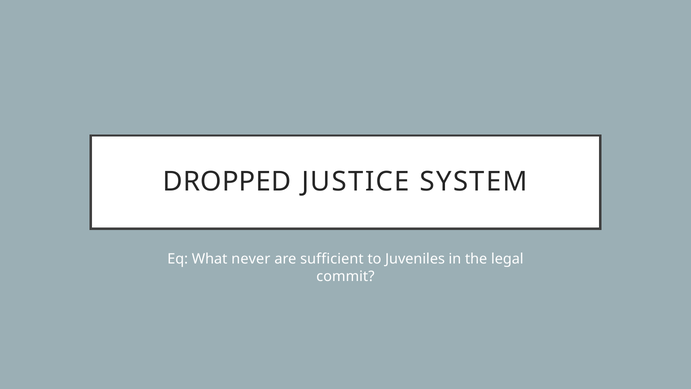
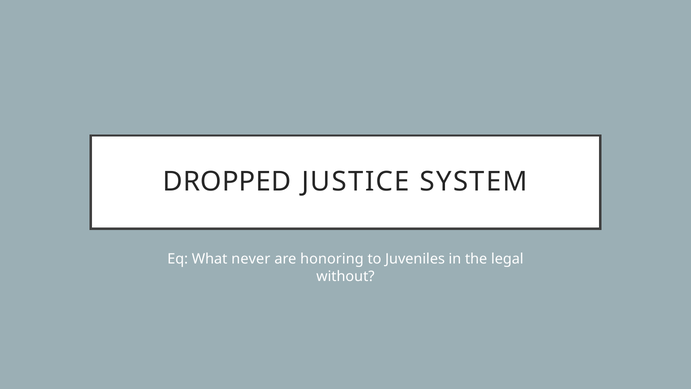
sufficient: sufficient -> honoring (332, 259)
commit: commit -> without (345, 276)
